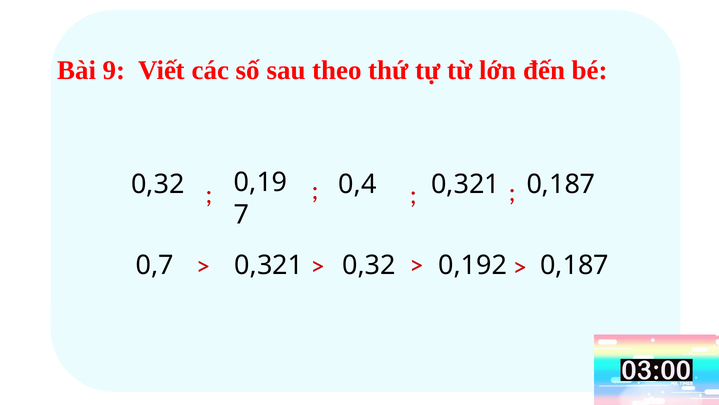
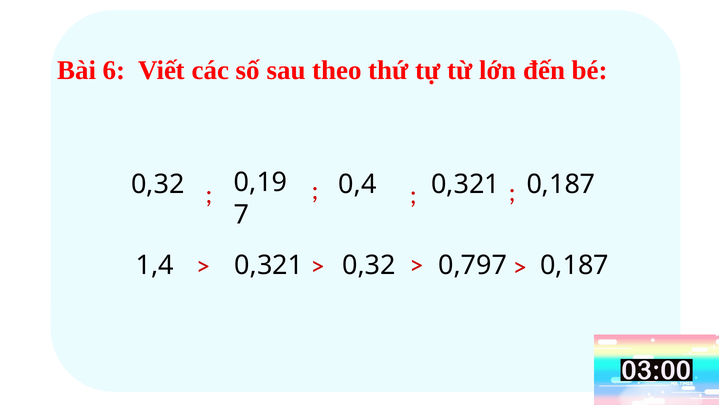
9: 9 -> 6 (114, 70)
0,7: 0,7 -> 1,4 (155, 265)
0,192: 0,192 -> 0,797 (473, 265)
